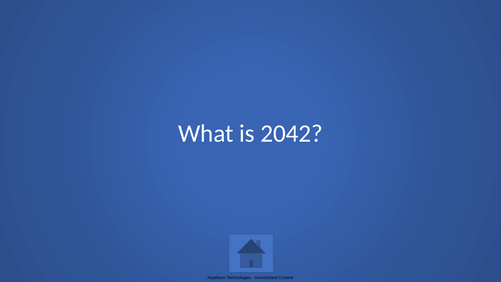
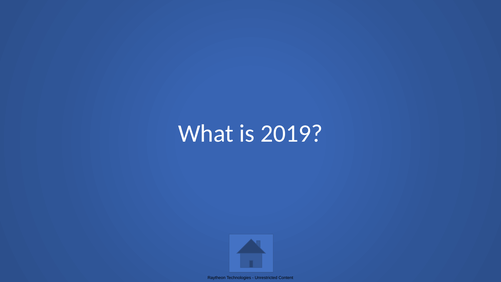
2042: 2042 -> 2019 (292, 133)
